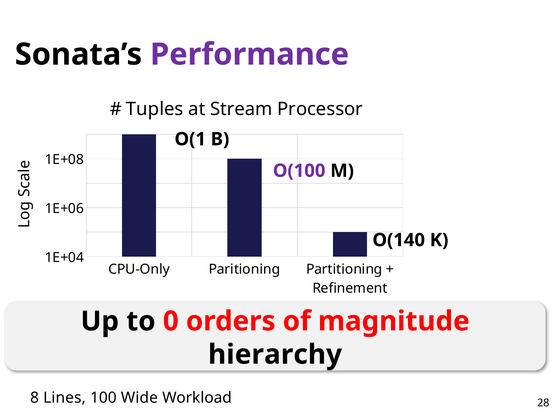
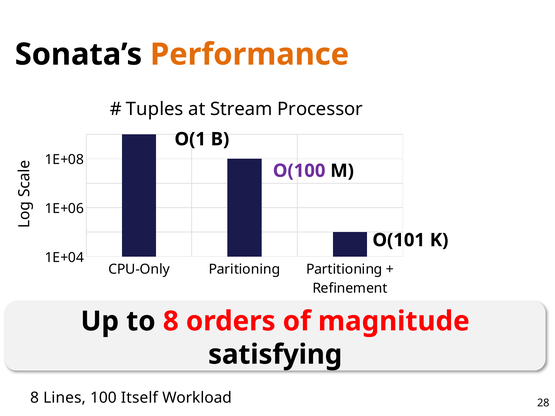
Performance colour: purple -> orange (250, 54)
O(140: O(140 -> O(101 (399, 240)
to 0: 0 -> 8 (171, 321)
hierarchy: hierarchy -> satisfying (275, 355)
Wide: Wide -> Itself (139, 398)
